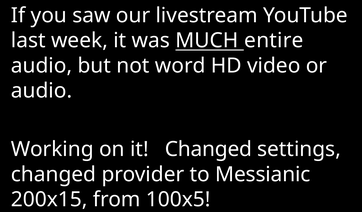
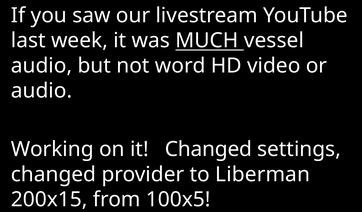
entire: entire -> vessel (274, 41)
Messianic: Messianic -> Liberman (263, 174)
